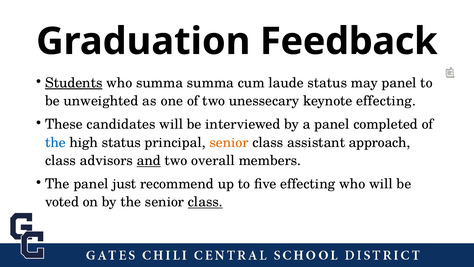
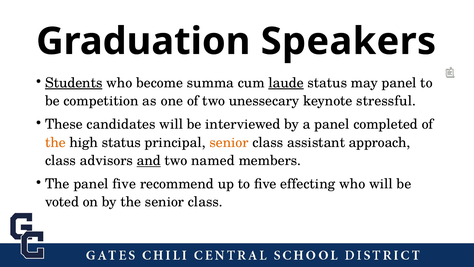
Feedback: Feedback -> Speakers (348, 41)
who summa: summa -> become (160, 83)
laude underline: none -> present (286, 83)
unweighted: unweighted -> competition (101, 101)
keynote effecting: effecting -> stressful (386, 101)
the colour: blue -> orange (55, 142)
overall: overall -> named (213, 160)
panel just: just -> five (124, 184)
class underline: present -> none (205, 202)
